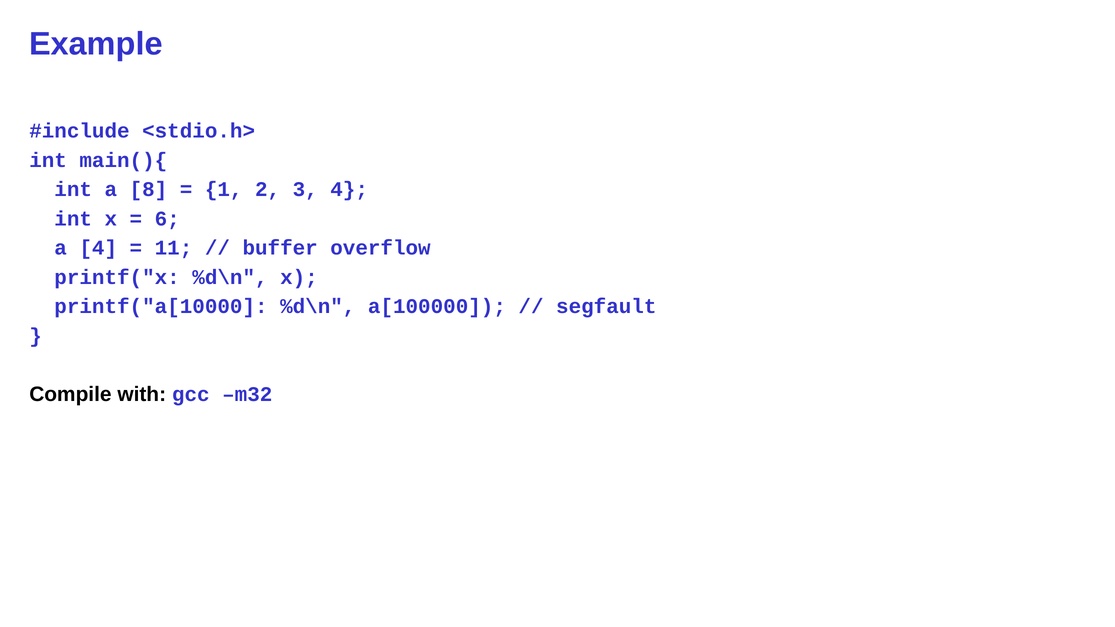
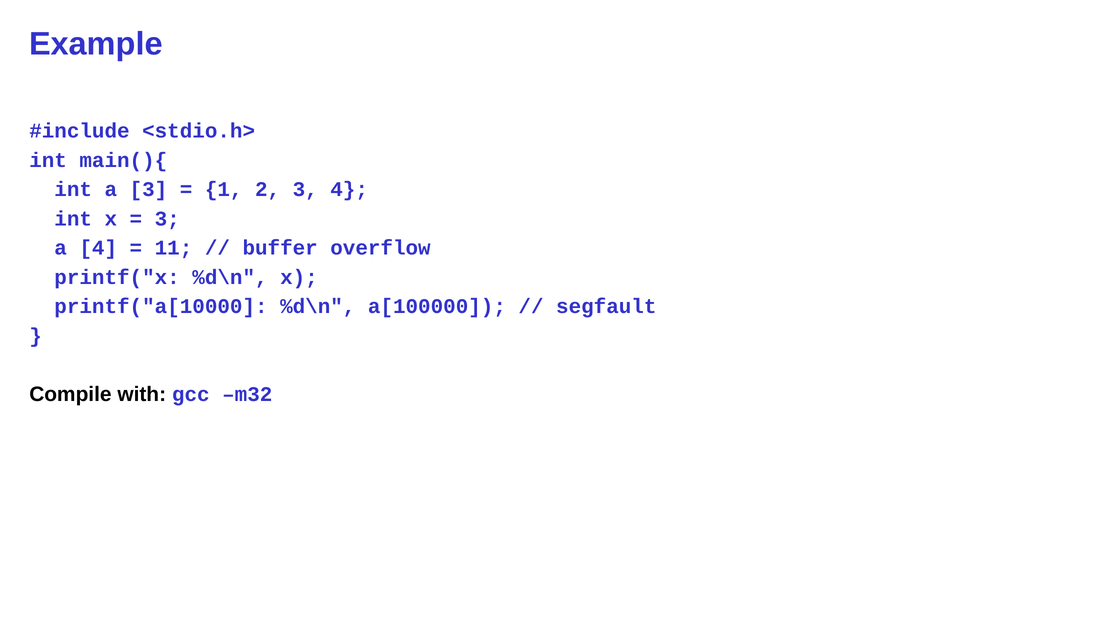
a 8: 8 -> 3 (148, 190)
6: 6 -> 3 (167, 219)
